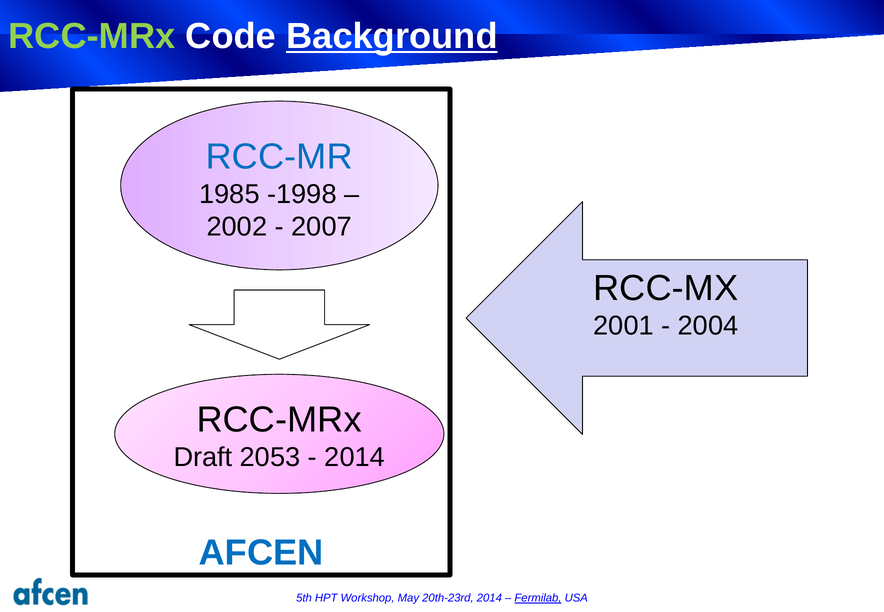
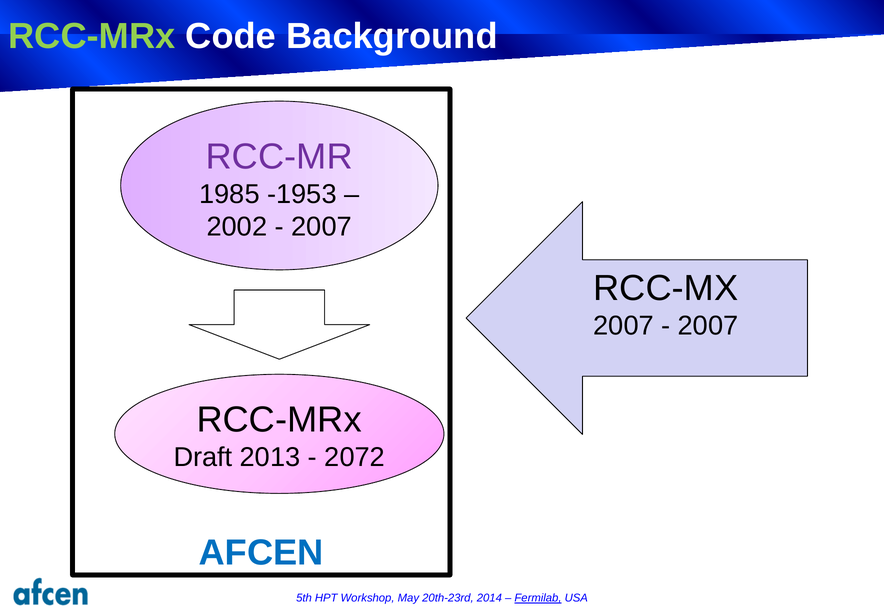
Background underline: present -> none (392, 37)
RCC-MR colour: blue -> purple (279, 157)
-1998: -1998 -> -1953 (302, 194)
2001: 2001 -> 2007 (624, 326)
2004: 2004 -> 2007 (708, 326)
2053: 2053 -> 2013 (270, 457)
2014: 2014 -> 2072 (355, 457)
